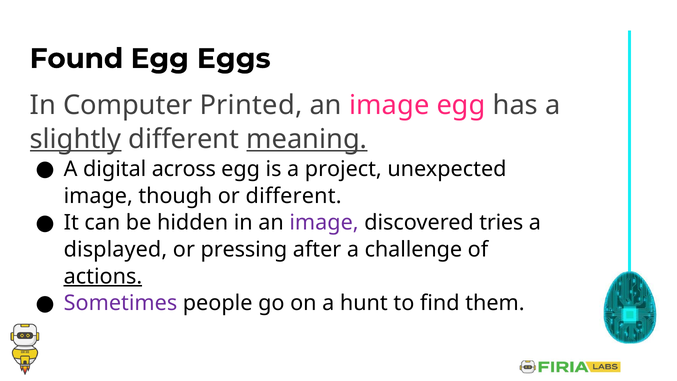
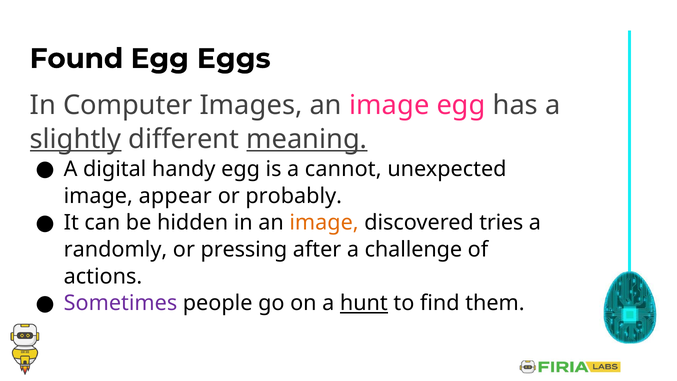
Printed: Printed -> Images (251, 105)
across: across -> handy (184, 169)
project: project -> cannot (343, 169)
though: though -> appear (175, 196)
or different: different -> probably (294, 196)
image colour: purple -> orange (324, 223)
displayed: displayed -> randomly (115, 249)
actions underline: present -> none (103, 276)
hunt underline: none -> present (364, 303)
